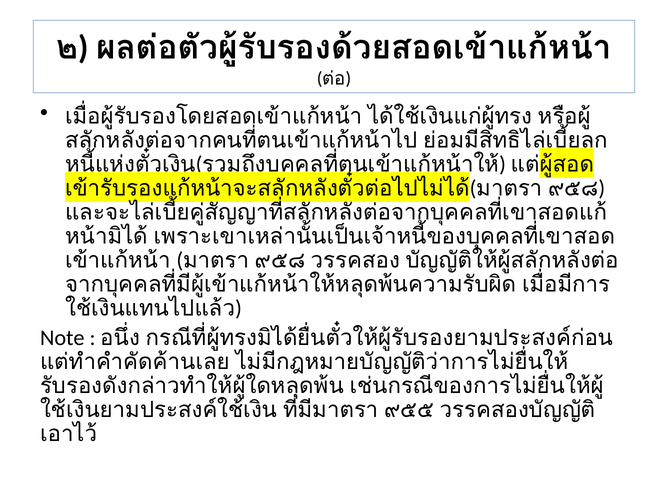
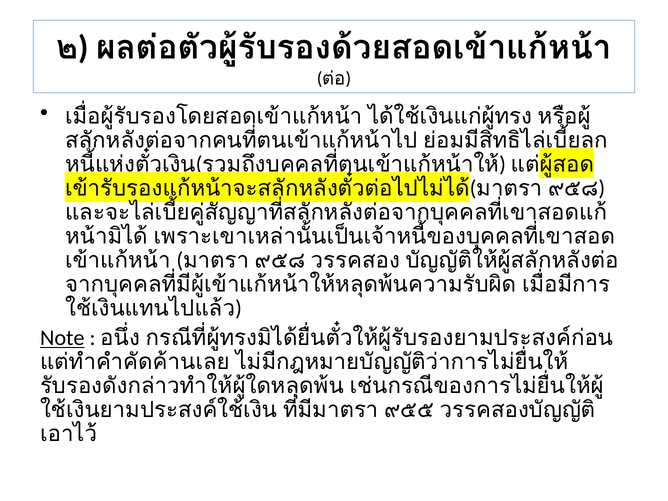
Note underline: none -> present (62, 338)
